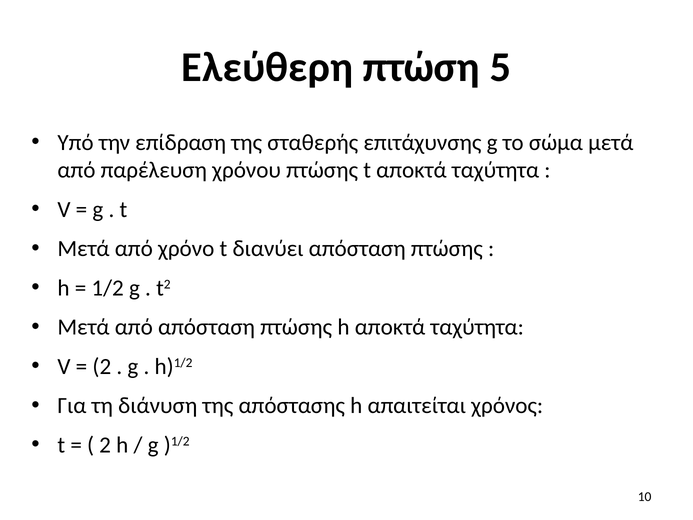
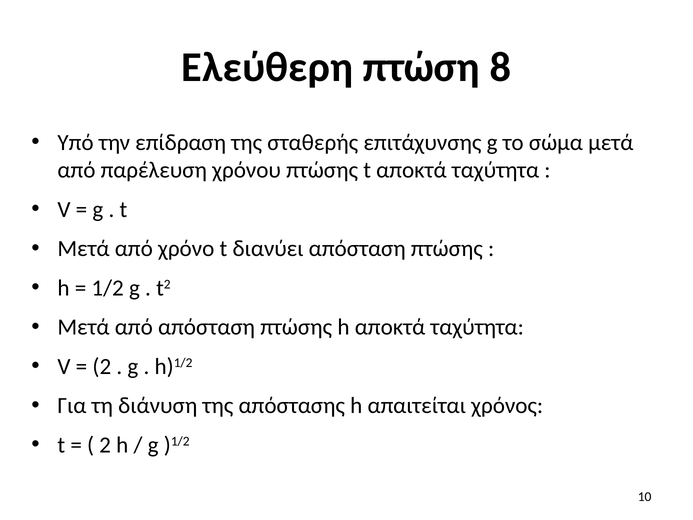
5: 5 -> 8 (500, 67)
